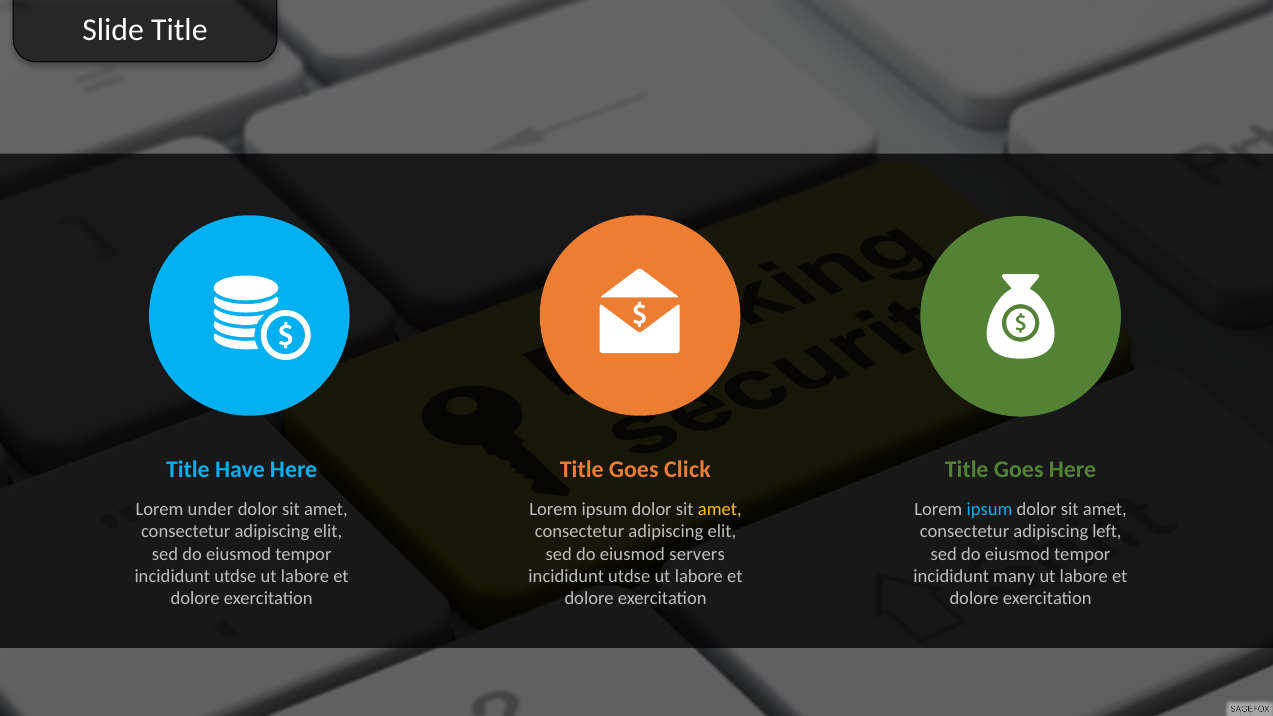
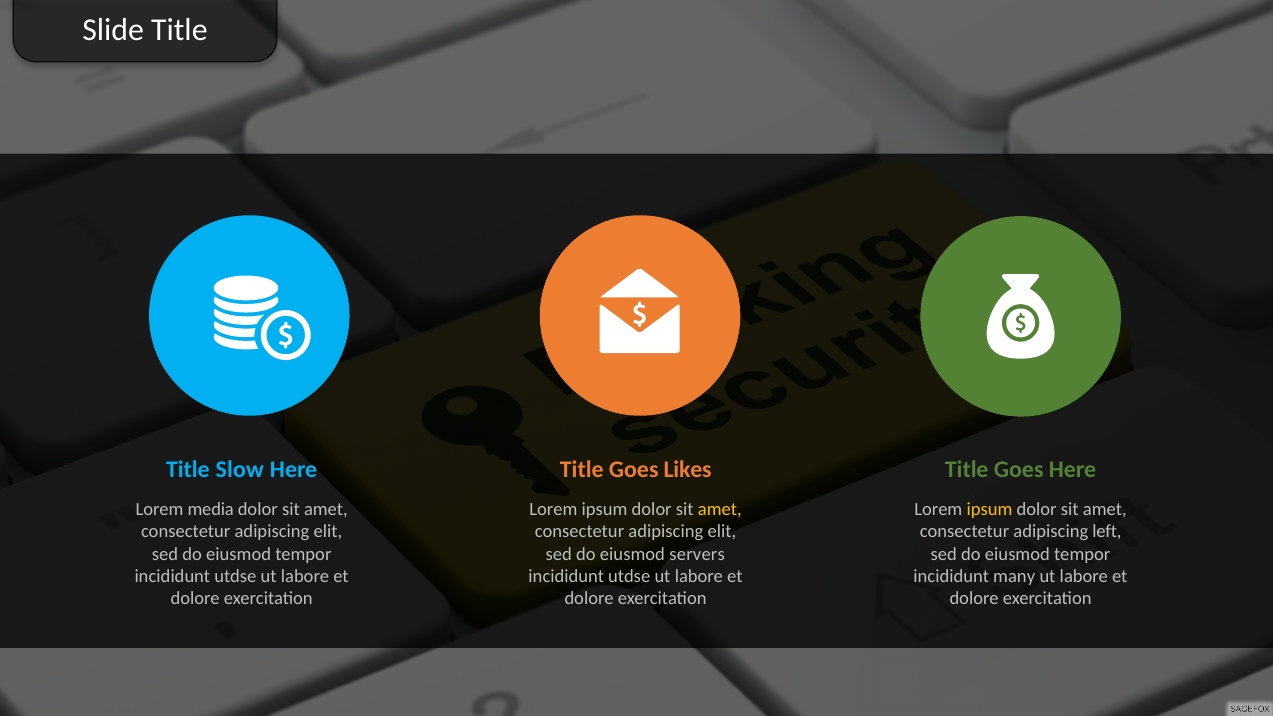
Have: Have -> Slow (240, 470)
Click: Click -> Likes (688, 470)
under: under -> media (211, 509)
ipsum colour: light blue -> yellow (989, 509)
